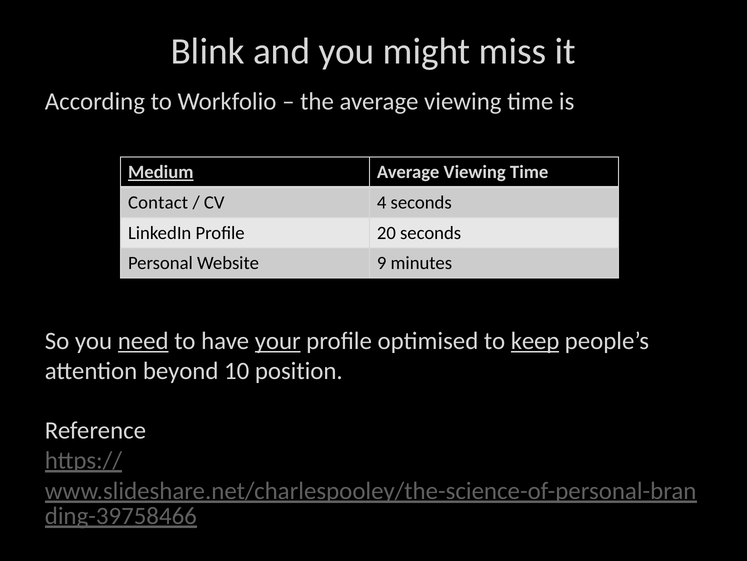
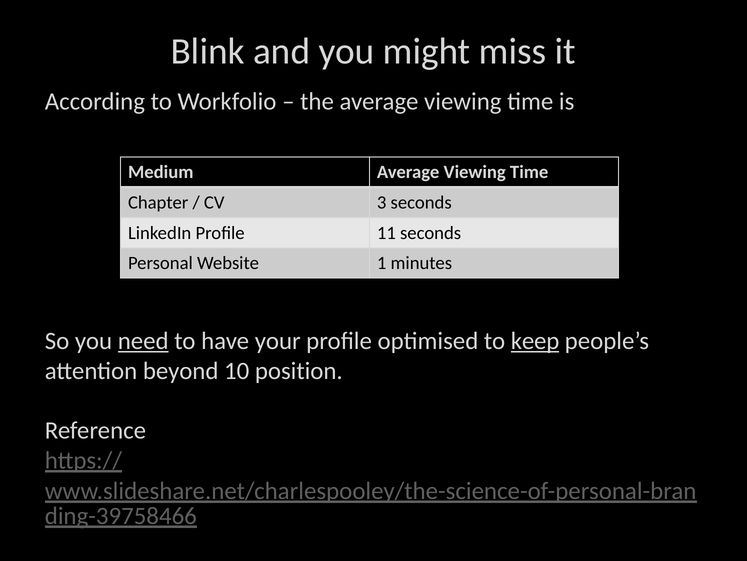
Medium underline: present -> none (161, 172)
Contact: Contact -> Chapter (158, 202)
4: 4 -> 3 (382, 202)
20: 20 -> 11 (386, 233)
9: 9 -> 1 (382, 263)
your underline: present -> none (278, 340)
